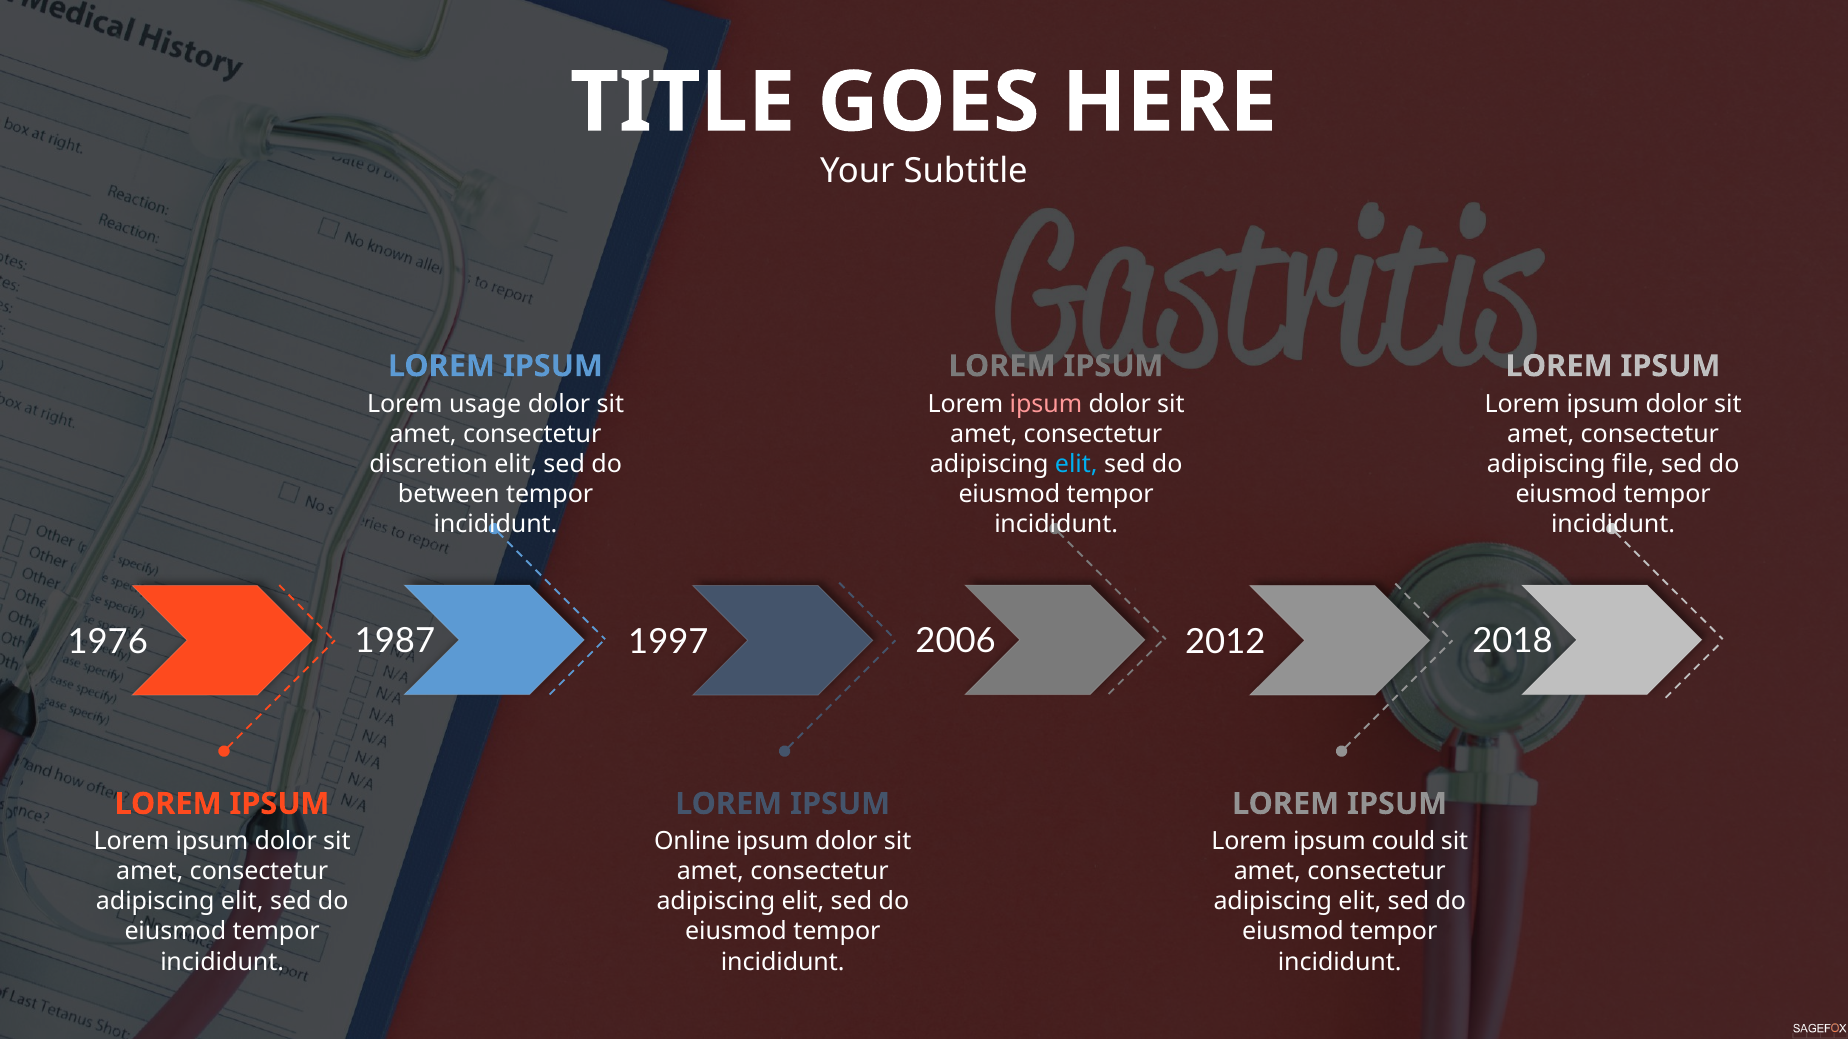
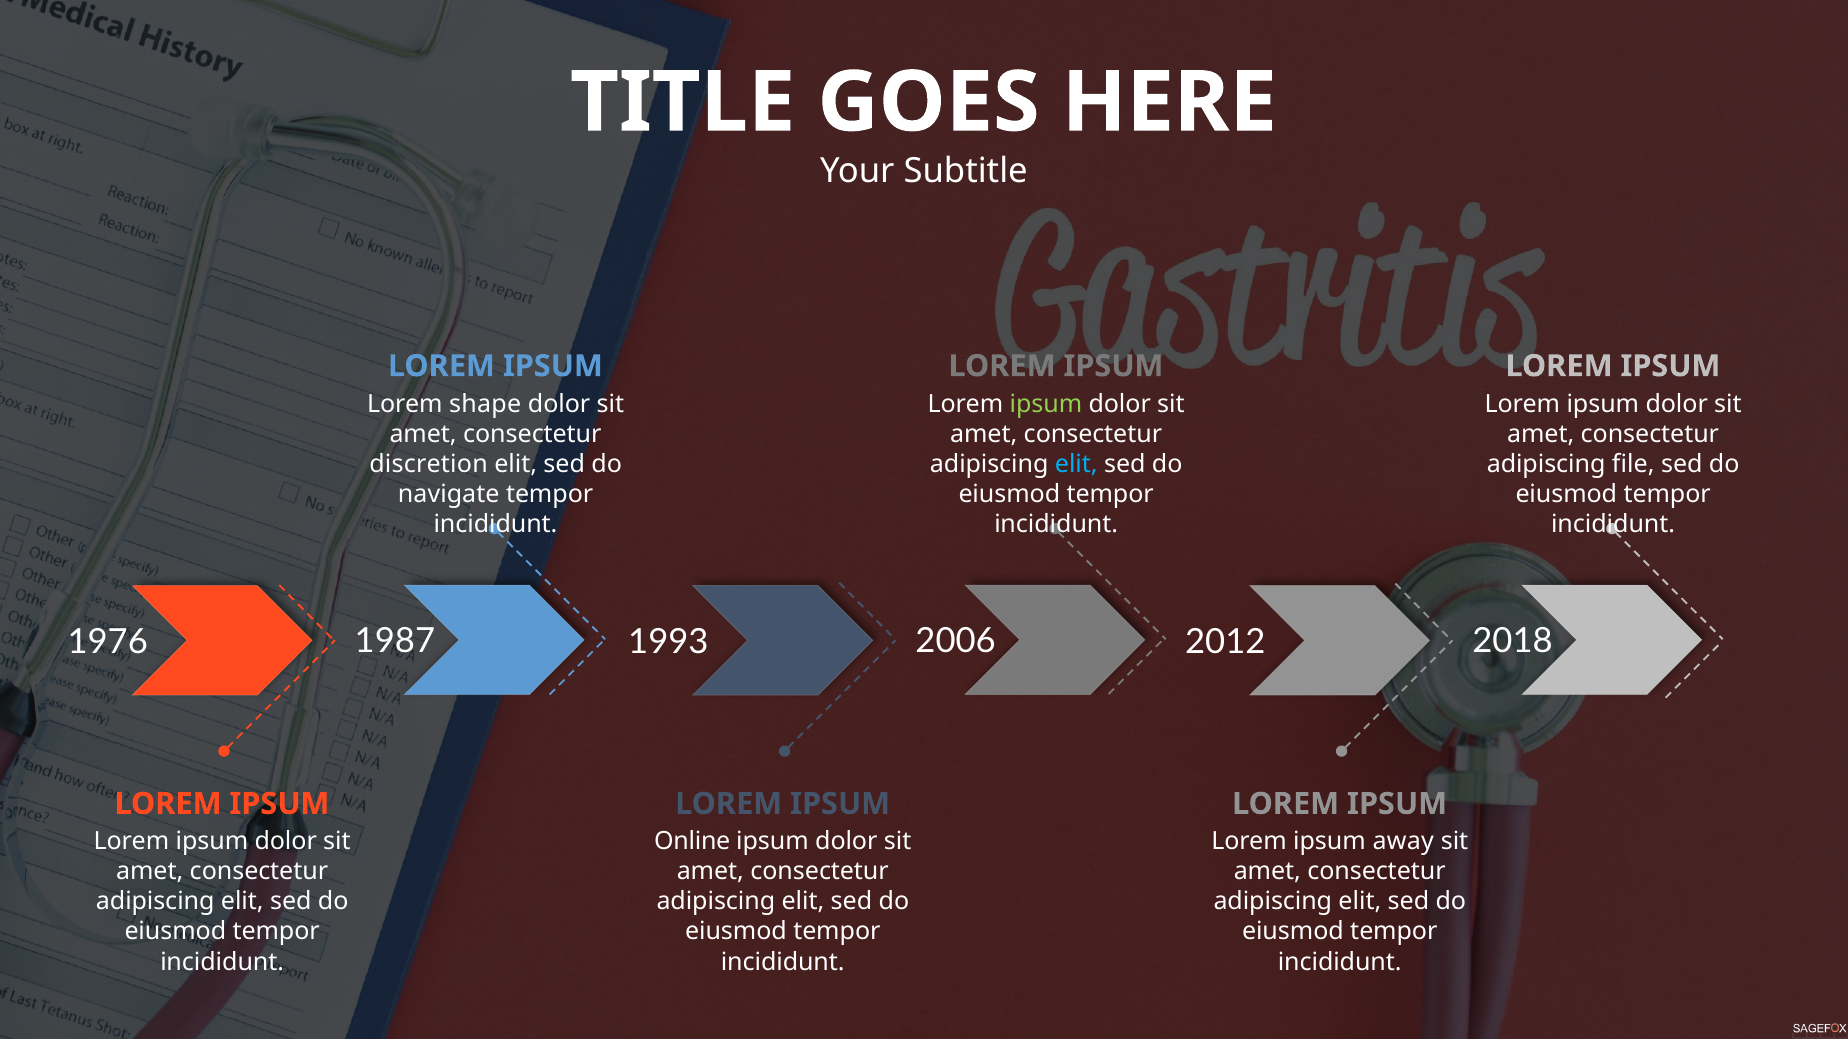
usage: usage -> shape (485, 404)
ipsum colour: pink -> light green (1046, 404)
between: between -> navigate (449, 494)
1997: 1997 -> 1993 (668, 643)
could: could -> away (1403, 842)
